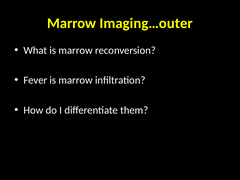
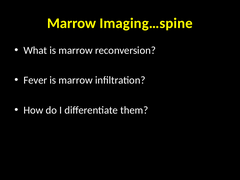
Imaging…outer: Imaging…outer -> Imaging…spine (146, 23)
